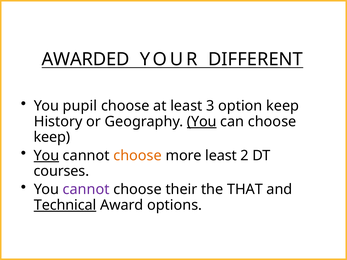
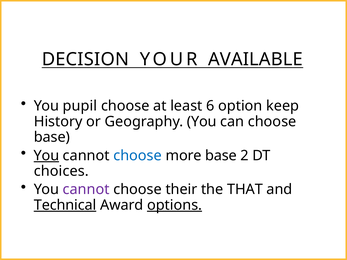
AWARDED: AWARDED -> DECISION (85, 59)
DIFFERENT: DIFFERENT -> AVAILABLE (255, 59)
3: 3 -> 6 (210, 106)
You underline: present -> none (202, 122)
keep: keep -> base (52, 137)
choose colour: orange -> blue (138, 156)
more least: least -> base (221, 156)
courses: courses -> choices (61, 171)
options underline: none -> present (175, 205)
